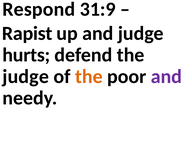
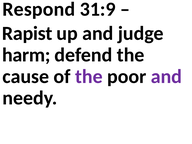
hurts: hurts -> harm (26, 55)
judge: judge -> cause (26, 76)
the colour: orange -> purple (89, 76)
